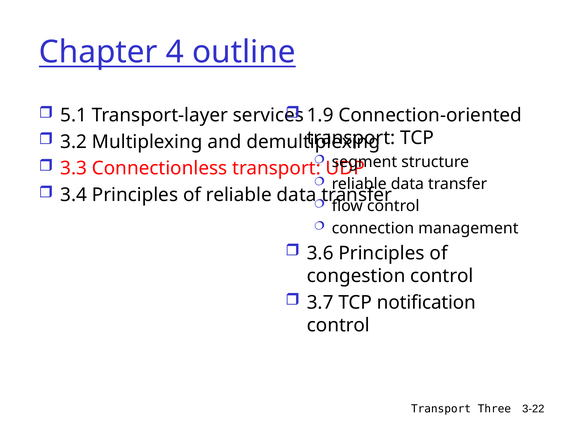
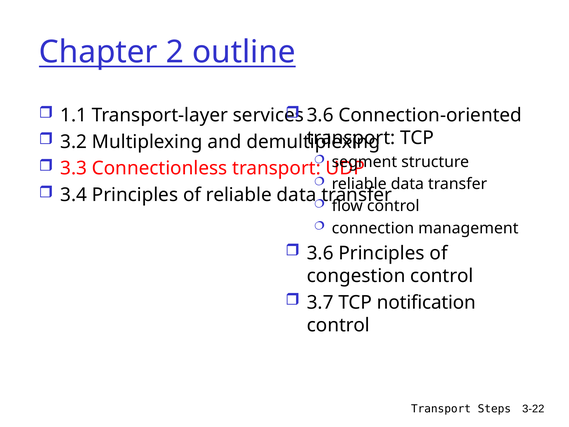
4: 4 -> 2 (175, 52)
5.1: 5.1 -> 1.1 (74, 115)
1.9: 1.9 -> 3.6 (320, 115)
Three: Three -> Steps (494, 409)
